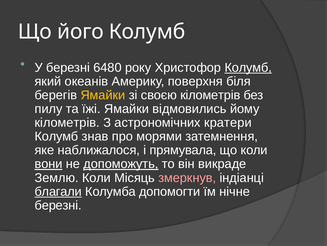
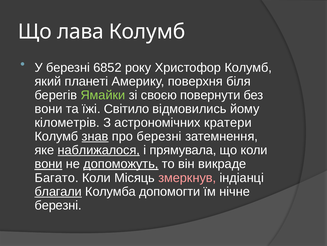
його: його -> лава (80, 32)
6480: 6480 -> 6852 (107, 67)
Колумб underline: present -> none (248, 67)
океанів: океанів -> планеті (86, 81)
Ямайки colour: yellow -> light green (103, 95)
своєю кілометрів: кілометрів -> повернути (210, 95)
пилу: пилу -> вони (49, 109)
їжі Ямайки: Ямайки -> Світило (127, 109)
знав underline: none -> present (95, 136)
про морями: морями -> березні (159, 136)
наближалося underline: none -> present (99, 150)
Землю: Землю -> Багато (57, 177)
